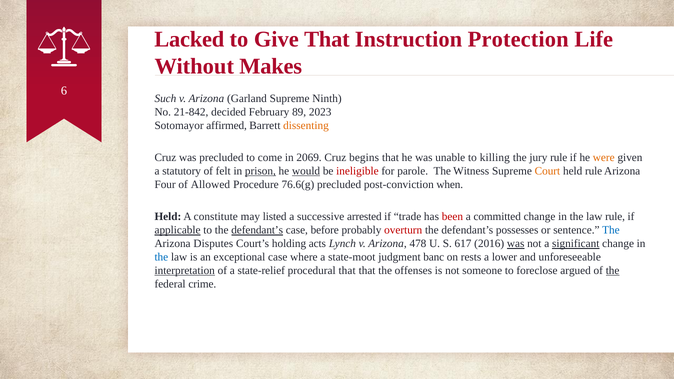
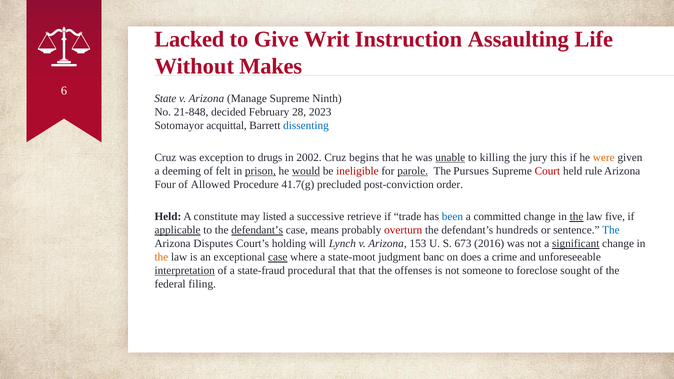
Give That: That -> Writ (327, 39)
Protection: Protection -> Assaulting (518, 39)
Such: Such -> State (165, 98)
Garland: Garland -> Manage (247, 98)
21-842: 21-842 -> 21-848 (191, 112)
89: 89 -> 28 (299, 112)
affirmed: affirmed -> acquittal (227, 125)
dissenting colour: orange -> blue (306, 125)
was precluded: precluded -> exception (221, 158)
come: come -> drugs (270, 158)
2069: 2069 -> 2002 (309, 158)
unable underline: none -> present (450, 158)
jury rule: rule -> this (559, 158)
statutory: statutory -> deeming (182, 171)
parole underline: none -> present (413, 171)
Witness: Witness -> Pursues (471, 171)
Court colour: orange -> red (547, 171)
76.6(g: 76.6(g -> 41.7(g (298, 185)
when: when -> order (450, 185)
arrested: arrested -> retrieve (364, 217)
been colour: red -> blue (452, 217)
the underline: none -> present (577, 217)
law rule: rule -> five (615, 217)
before: before -> means (325, 230)
possesses: possesses -> hundreds (517, 230)
acts: acts -> will (317, 244)
478: 478 -> 153 (418, 244)
617: 617 -> 673 (463, 244)
was underline: present -> none (516, 244)
the colour: blue -> orange (161, 257)
case underline: none -> present (278, 257)
rests: rests -> does (471, 257)
lower: lower -> crime (504, 257)
state-relief: state-relief -> state-fraud (261, 271)
argued: argued -> sought (576, 271)
the underline: present -> none (613, 271)
crime: crime -> filing (202, 284)
